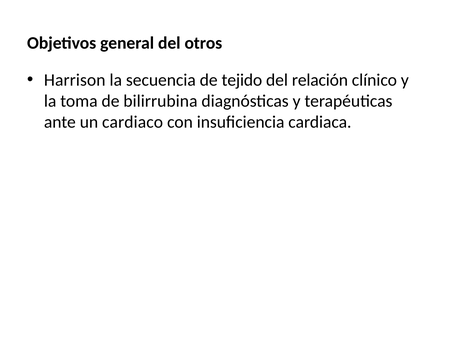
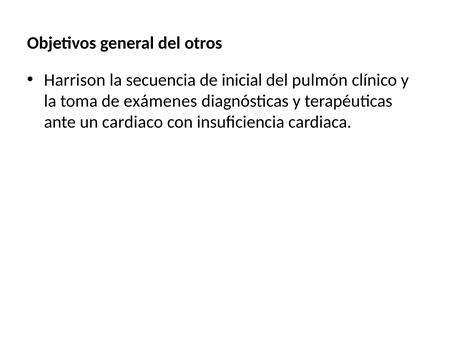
tejido: tejido -> inicial (242, 80)
relación: relación -> pulmón (320, 80)
bilirrubina: bilirrubina -> exámenes (160, 101)
